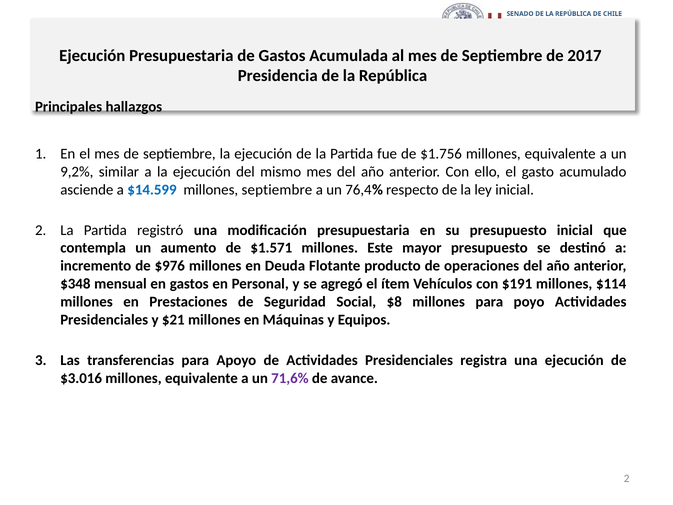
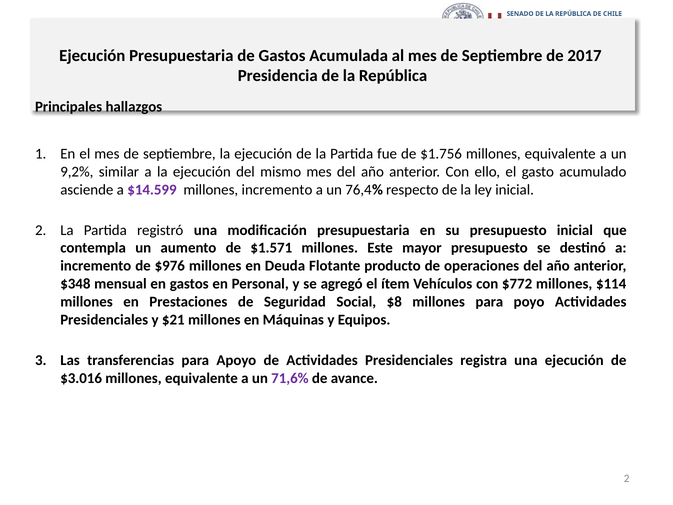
$14.599 colour: blue -> purple (152, 190)
millones septiembre: septiembre -> incremento (277, 190)
$191: $191 -> $772 (517, 284)
